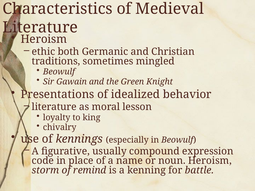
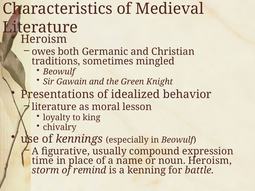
ethic: ethic -> owes (44, 52)
code: code -> time (43, 161)
